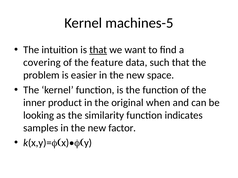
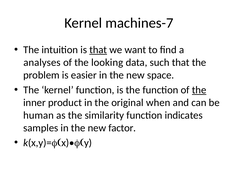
machines-5: machines-5 -> machines-7 (139, 23)
covering: covering -> analyses (42, 63)
feature: feature -> looking (107, 63)
the underline: none -> present (199, 90)
looking: looking -> human (39, 116)
